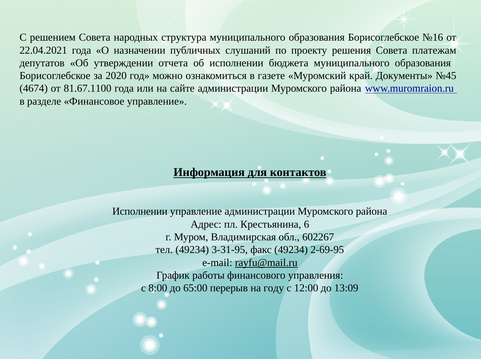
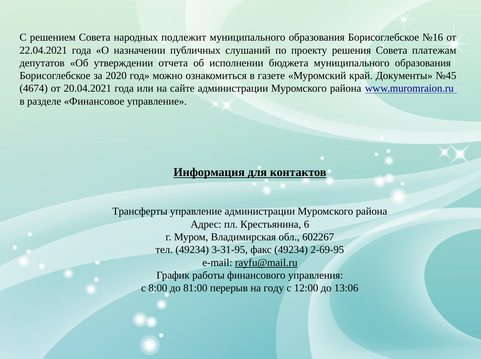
структура: структура -> подлежит (184, 37)
81.67.1100: 81.67.1100 -> 20.04.2021 (88, 89)
Исполнении: Исполнении -> Трансферты (140, 212)
65:00: 65:00 -> 81:00 (195, 288)
13:09: 13:09 -> 13:06 (346, 288)
